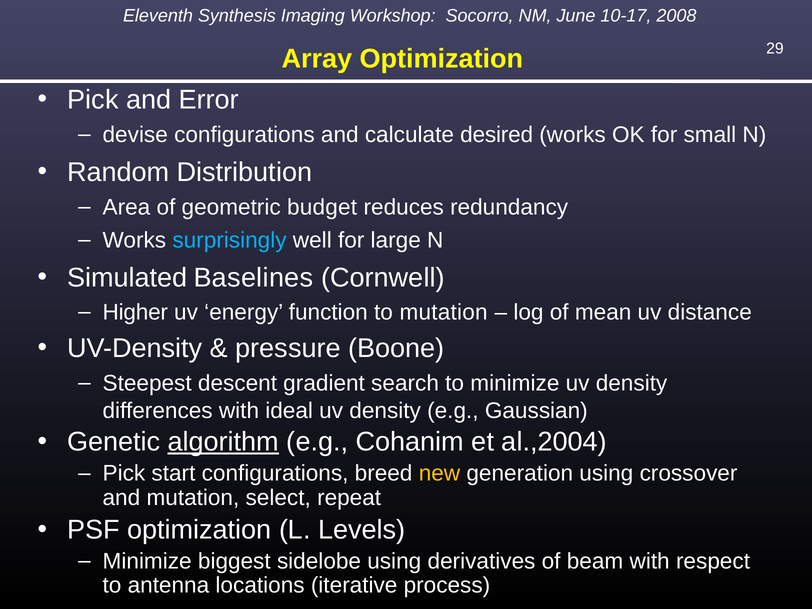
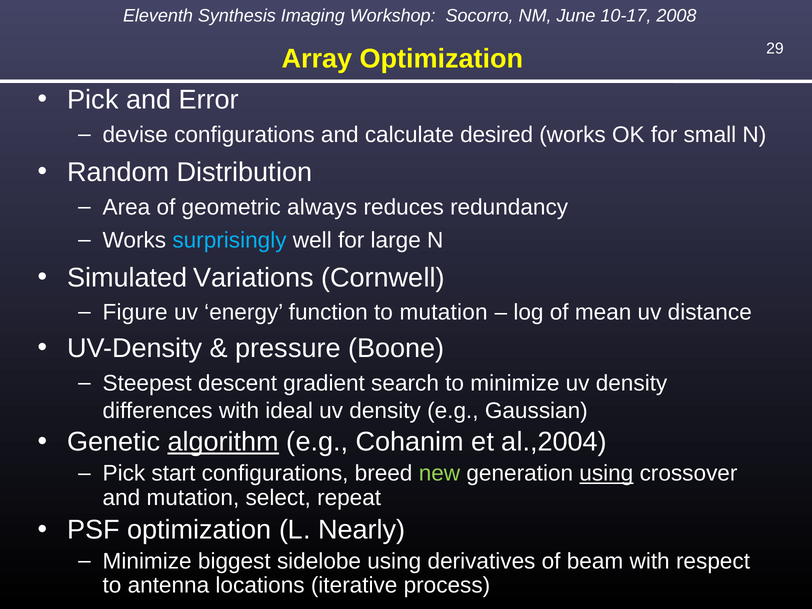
budget: budget -> always (322, 208)
Baselines: Baselines -> Variations (254, 278)
Higher: Higher -> Figure (135, 312)
new colour: yellow -> light green (439, 474)
using underline: none -> present (606, 474)
Levels: Levels -> Nearly (362, 530)
